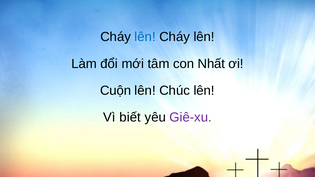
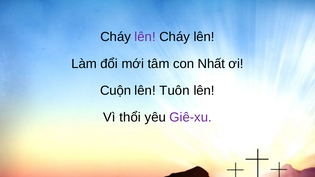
lên colour: blue -> purple (145, 37)
Chúc: Chúc -> Tuôn (175, 91)
biết: biết -> thổi (130, 118)
